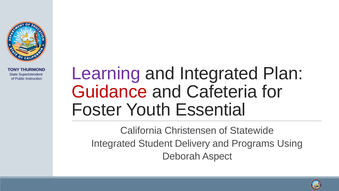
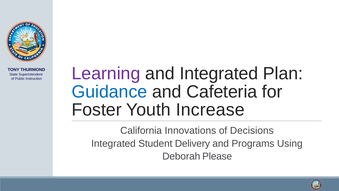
Guidance colour: red -> blue (109, 92)
Essential: Essential -> Increase (210, 110)
Christensen: Christensen -> Innovations (190, 130)
Statewide: Statewide -> Decisions (252, 130)
Aspect: Aspect -> Please (217, 156)
